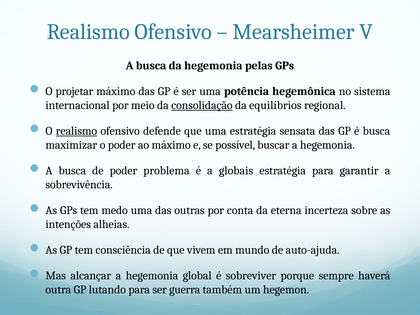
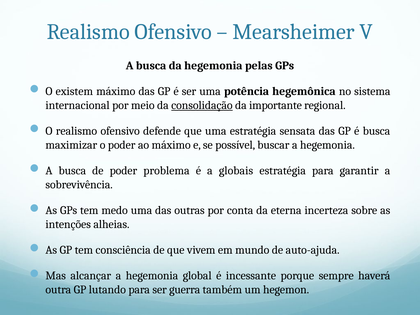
projetar: projetar -> existem (74, 91)
equilíbrios: equilíbrios -> importante (275, 105)
realismo underline: present -> none (76, 131)
sobreviver: sobreviver -> incessante (251, 276)
